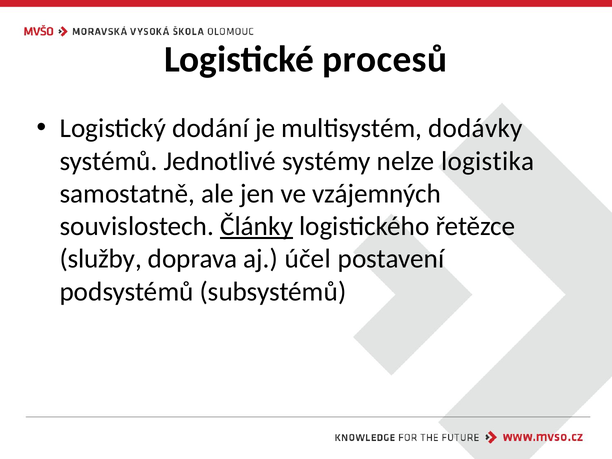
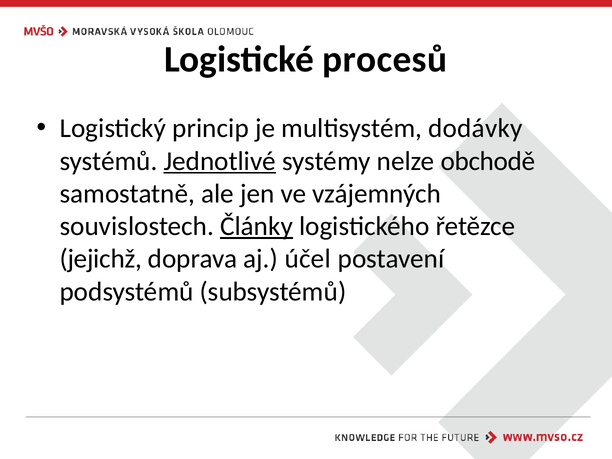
dodání: dodání -> princip (211, 128)
Jednotlivé underline: none -> present (220, 161)
logistika: logistika -> obchodě (488, 161)
služby: služby -> jejichž (101, 259)
